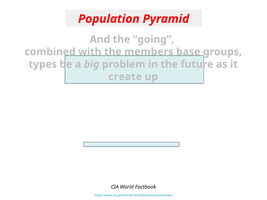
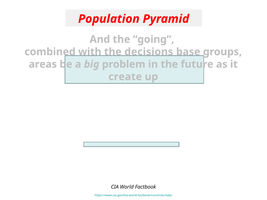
members: members -> decisions (149, 52)
types: types -> areas (43, 64)
